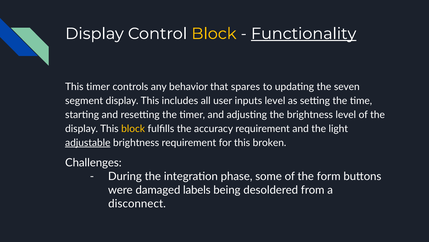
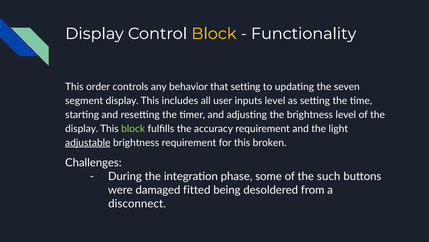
Functionality underline: present -> none (304, 34)
This timer: timer -> order (98, 86)
that spares: spares -> setting (246, 86)
block colour: yellow -> light green (133, 128)
form: form -> such (329, 176)
labels: labels -> fitted (197, 190)
